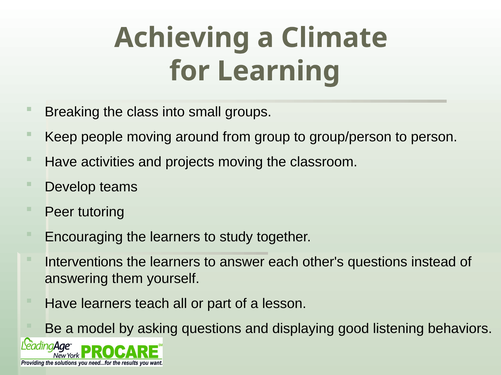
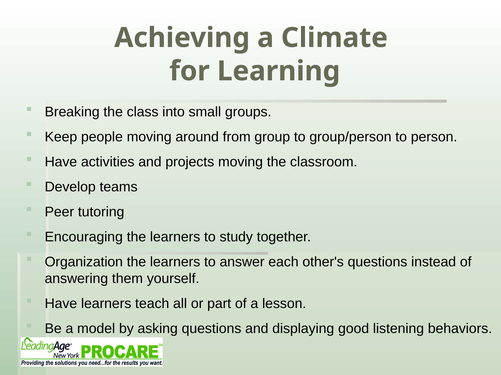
Interventions: Interventions -> Organization (84, 262)
